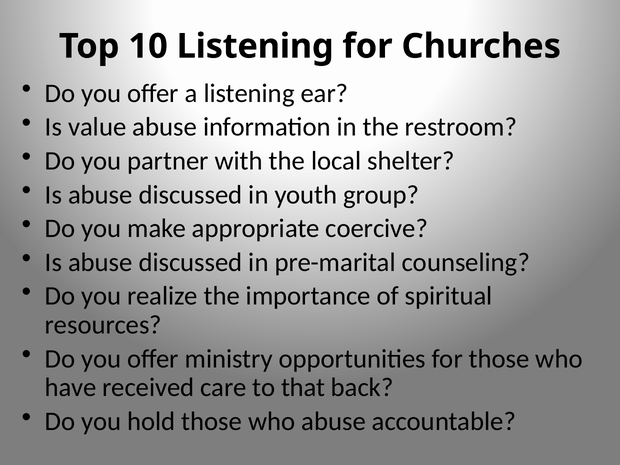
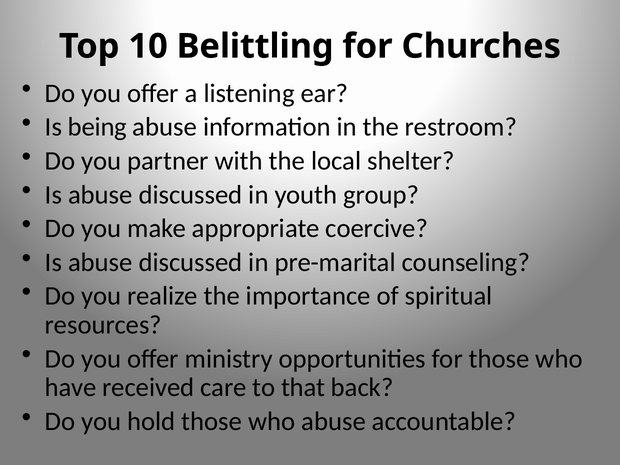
10 Listening: Listening -> Belittling (255, 46)
value: value -> being (97, 127)
